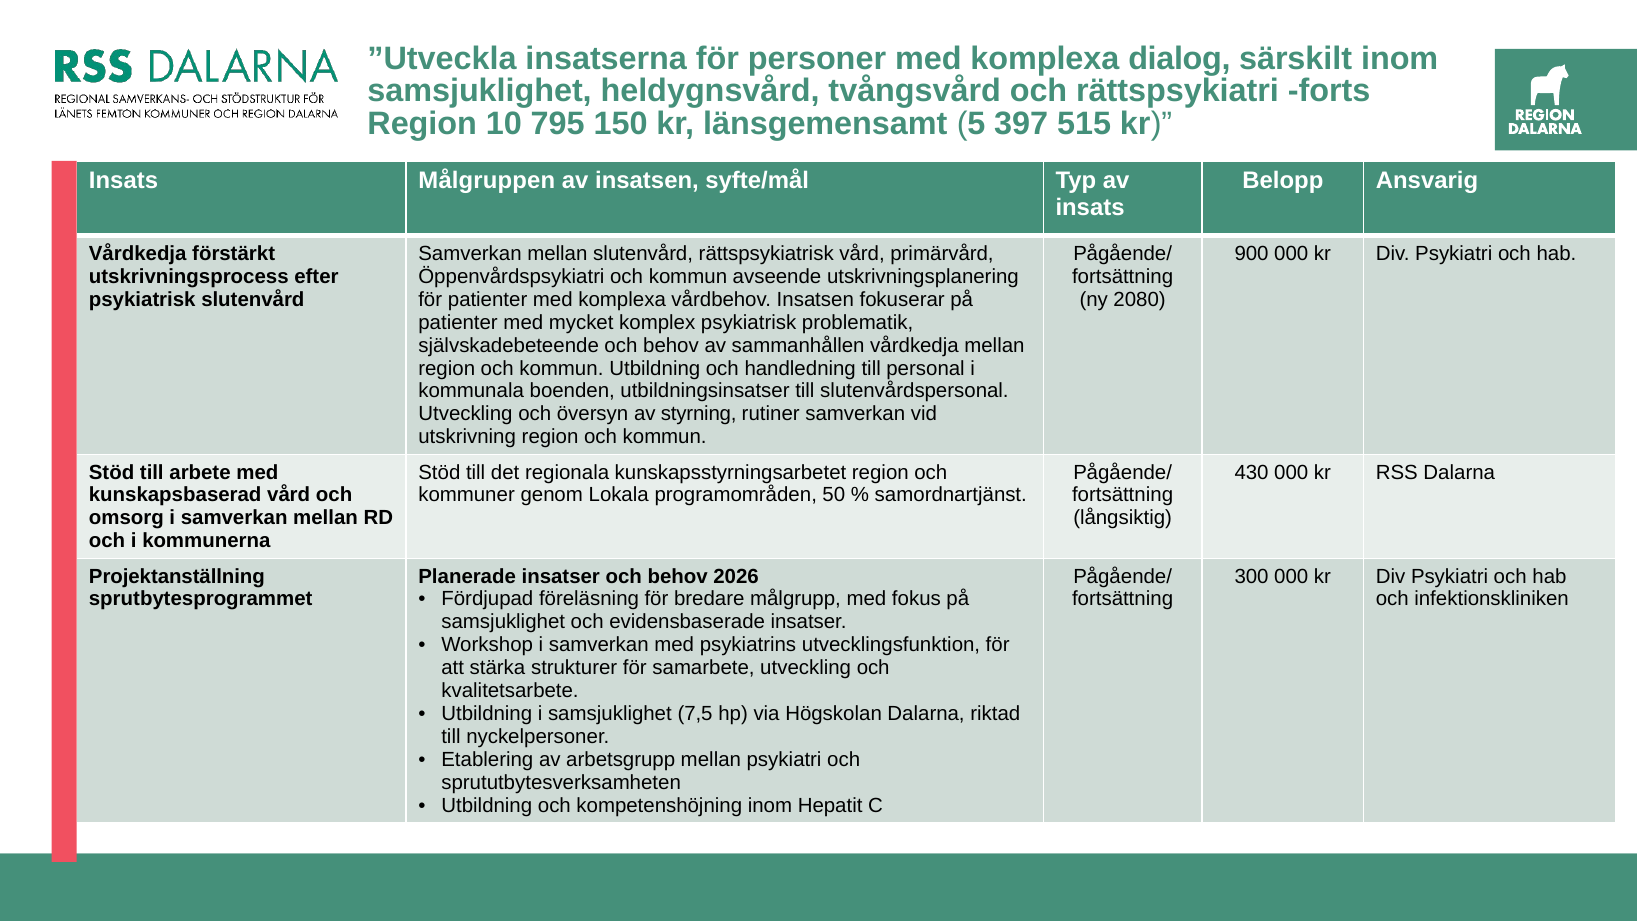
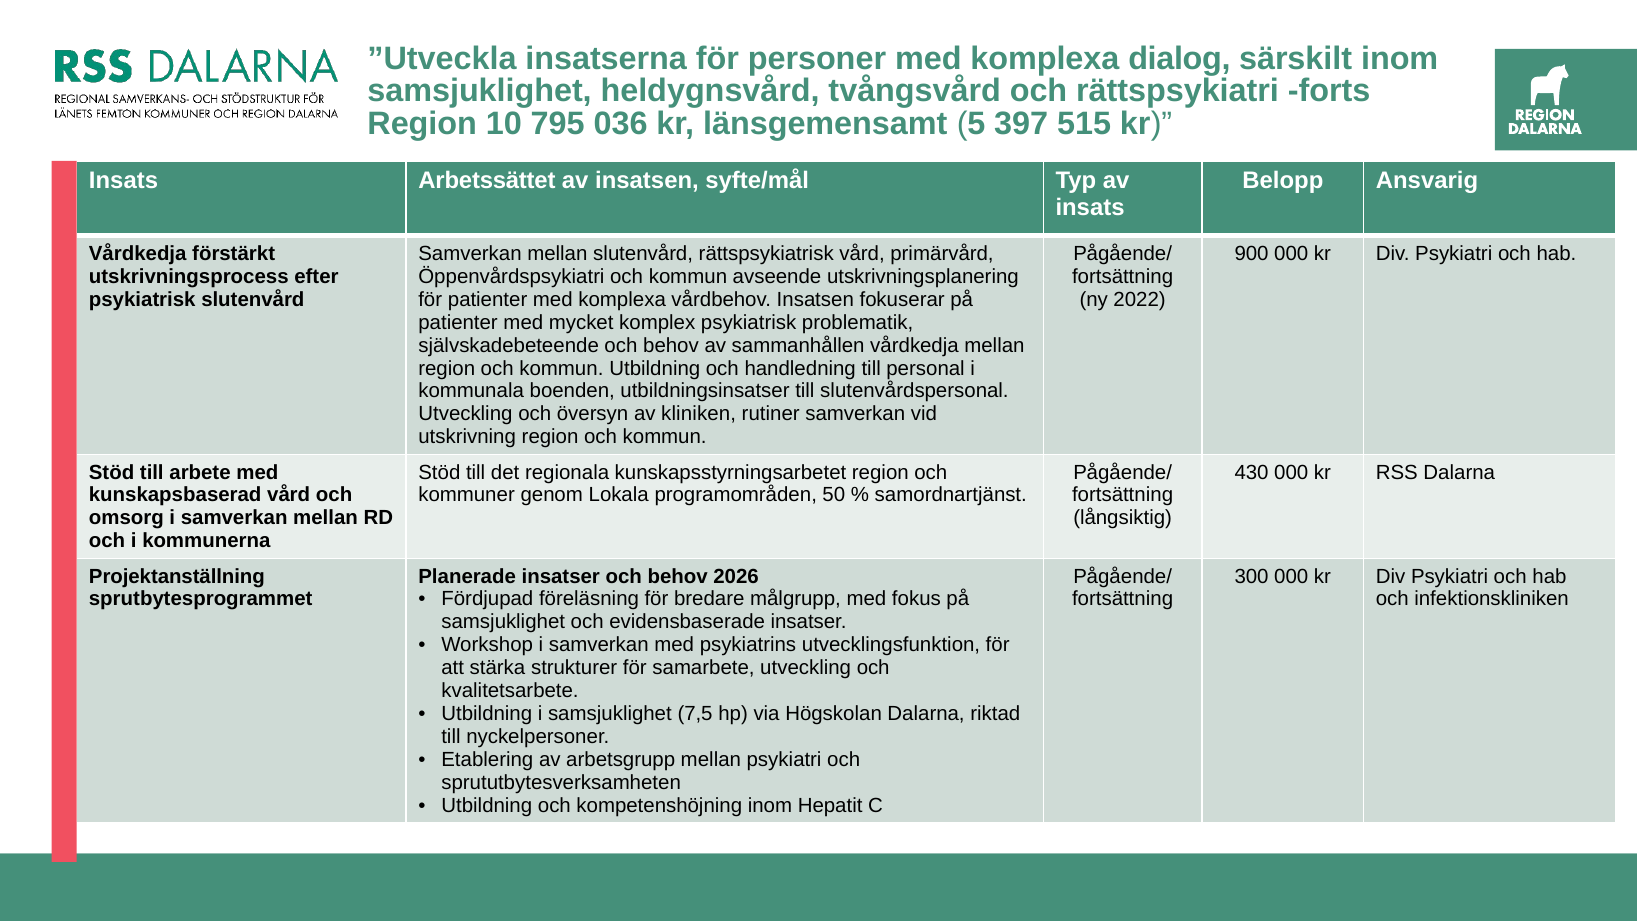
150: 150 -> 036 (621, 124)
Målgruppen: Målgruppen -> Arbetssättet (487, 181)
2080: 2080 -> 2022 (1140, 299)
styrning: styrning -> kliniken (699, 414)
